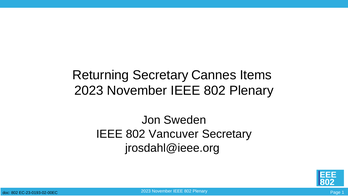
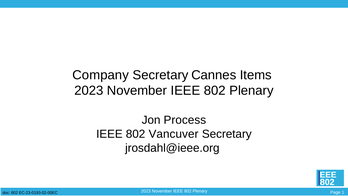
Returning: Returning -> Company (101, 75)
Sweden: Sweden -> Process (185, 120)
